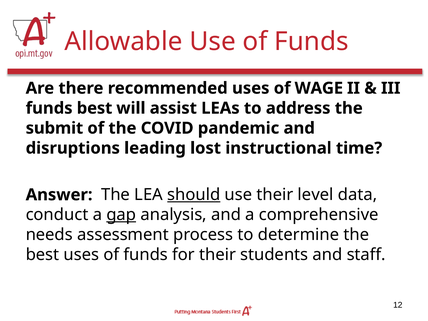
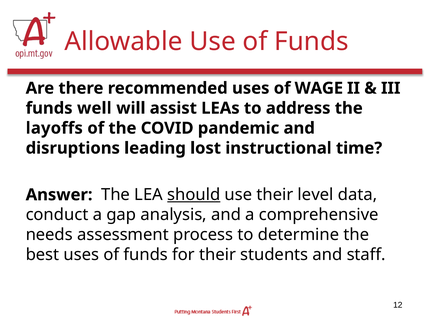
funds best: best -> well (94, 108)
submit: submit -> layoffs (54, 128)
gap underline: present -> none (121, 215)
